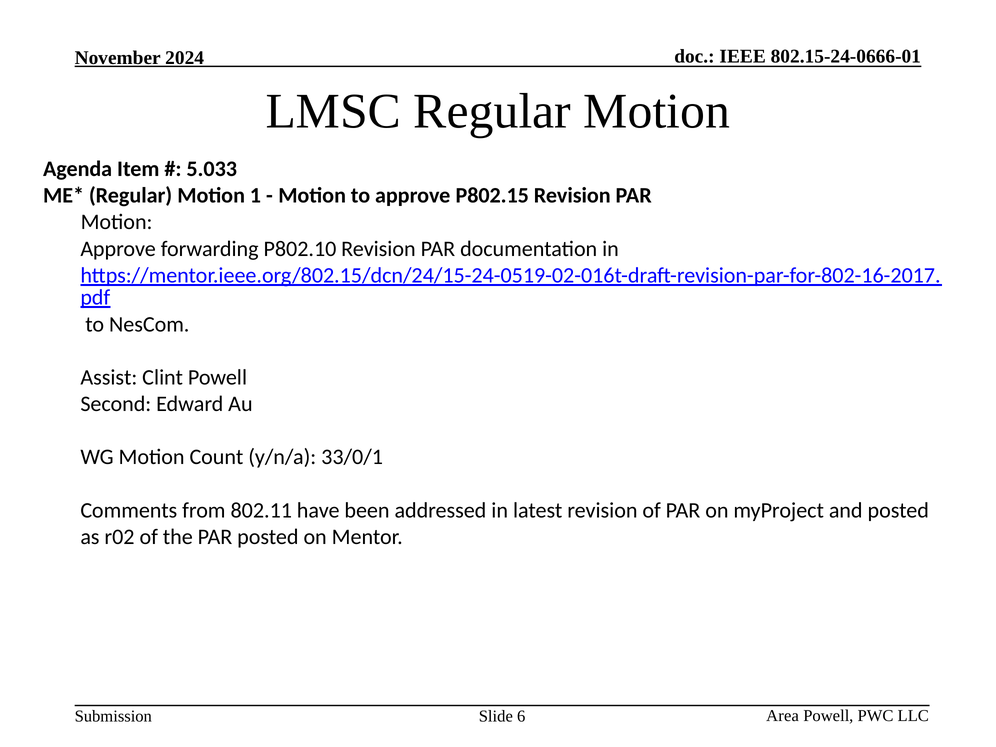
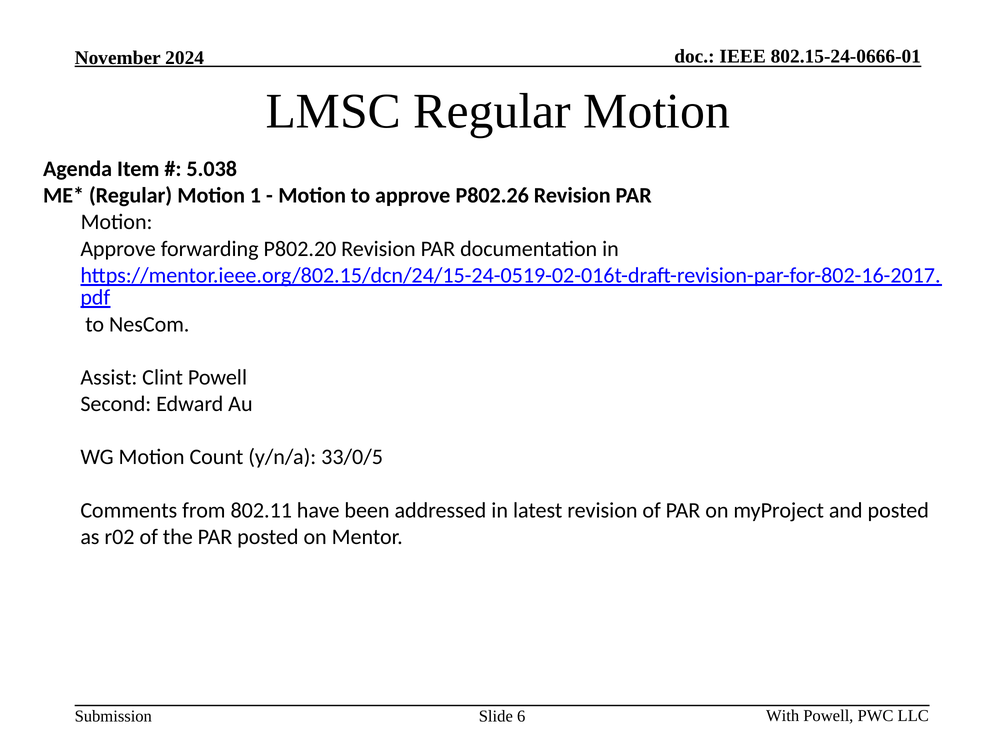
5.033: 5.033 -> 5.038 (212, 169)
P802.15: P802.15 -> P802.26 (492, 196)
P802.10: P802.10 -> P802.20 (300, 249)
33/0/1: 33/0/1 -> 33/0/5 (352, 457)
Area: Area -> With (783, 716)
